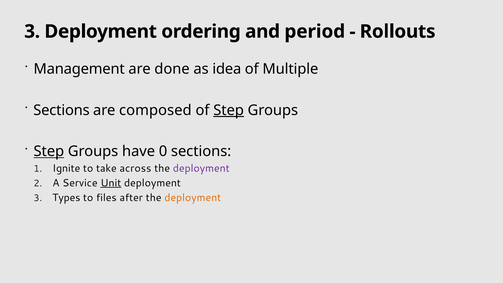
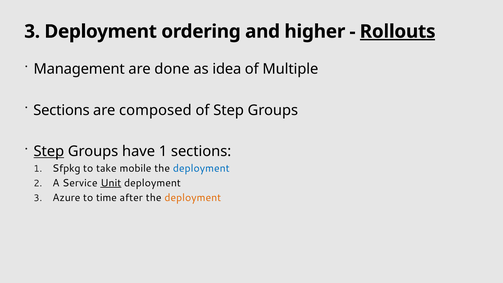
period: period -> higher (315, 32)
Rollouts underline: none -> present (398, 32)
Step underline: present -> none (229, 110)
have 0: 0 -> 1 (163, 151)
Ignite: Ignite -> Sfpkg (66, 168)
across: across -> mobile (136, 168)
deployment colour: purple -> blue (201, 168)
Types: Types -> Azure (66, 198)
files: files -> time (106, 198)
